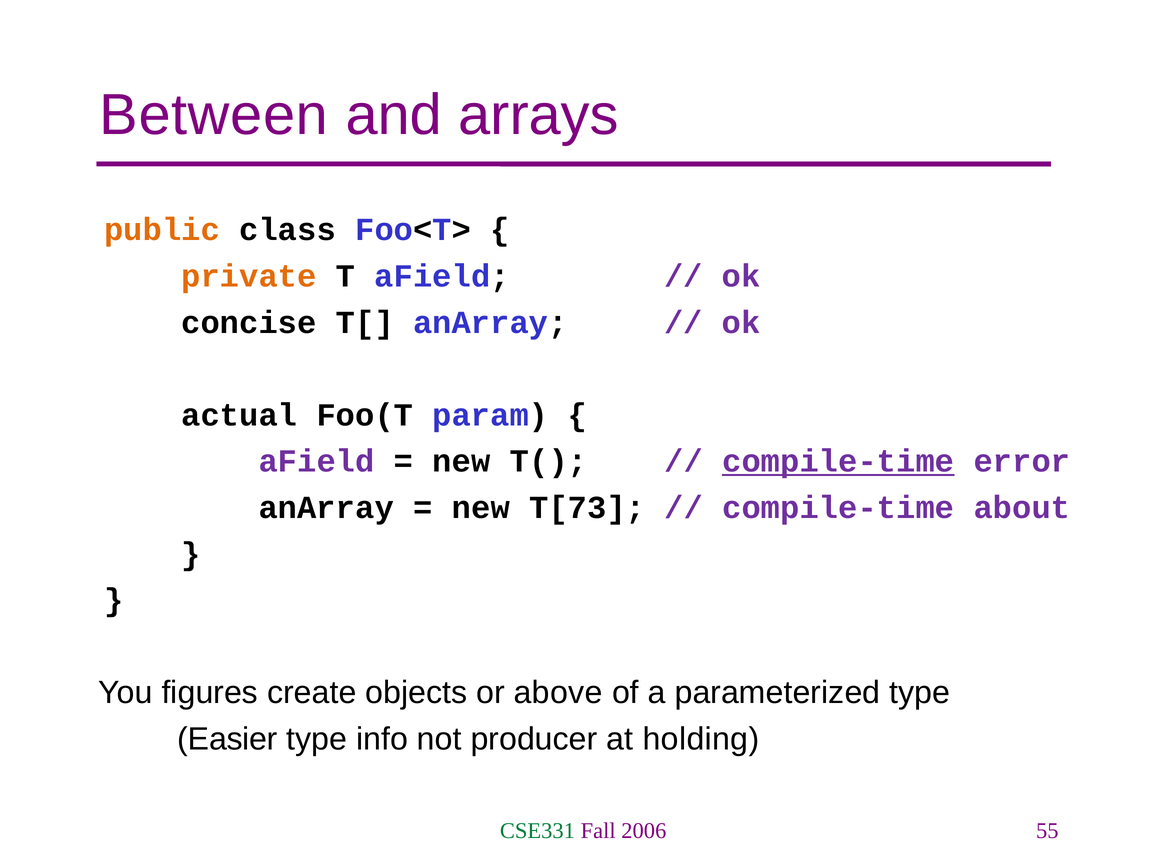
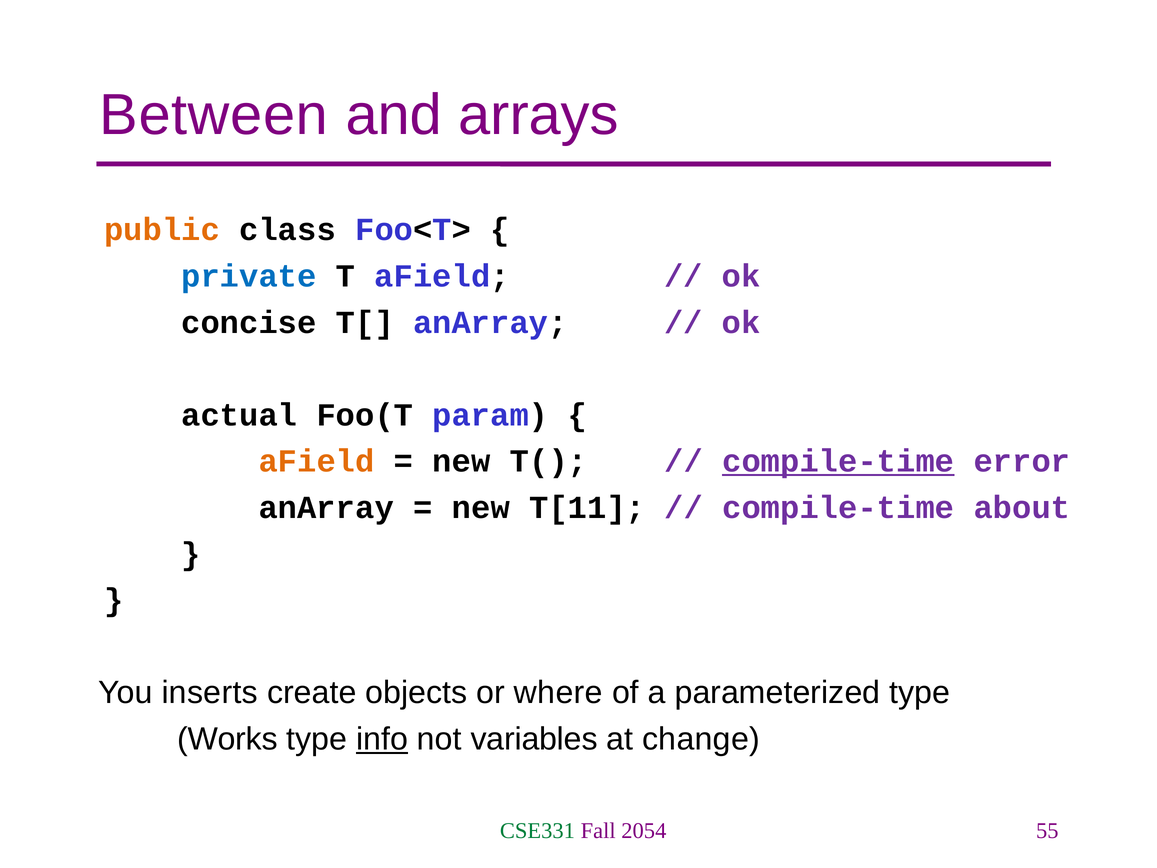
private colour: orange -> blue (249, 276)
aField colour: purple -> orange (317, 461)
T[73: T[73 -> T[11 (587, 507)
figures: figures -> inserts (210, 693)
above: above -> where (558, 693)
Easier: Easier -> Works (228, 739)
info underline: none -> present (382, 739)
producer: producer -> variables (534, 739)
holding: holding -> change (701, 739)
2006: 2006 -> 2054 (644, 831)
